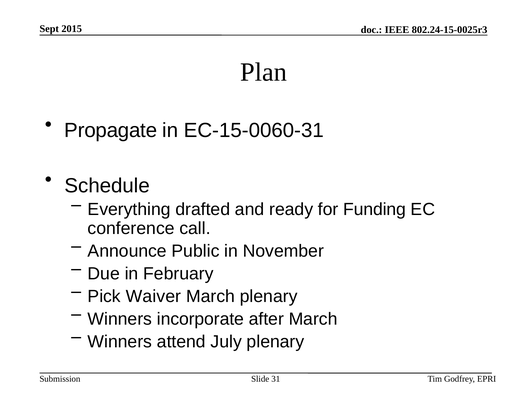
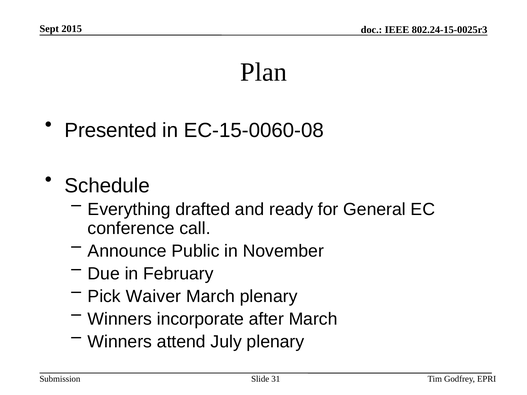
Propagate: Propagate -> Presented (111, 131)
EC-15-0060-31: EC-15-0060-31 -> EC-15-0060-08 (254, 131)
Funding: Funding -> General (375, 210)
